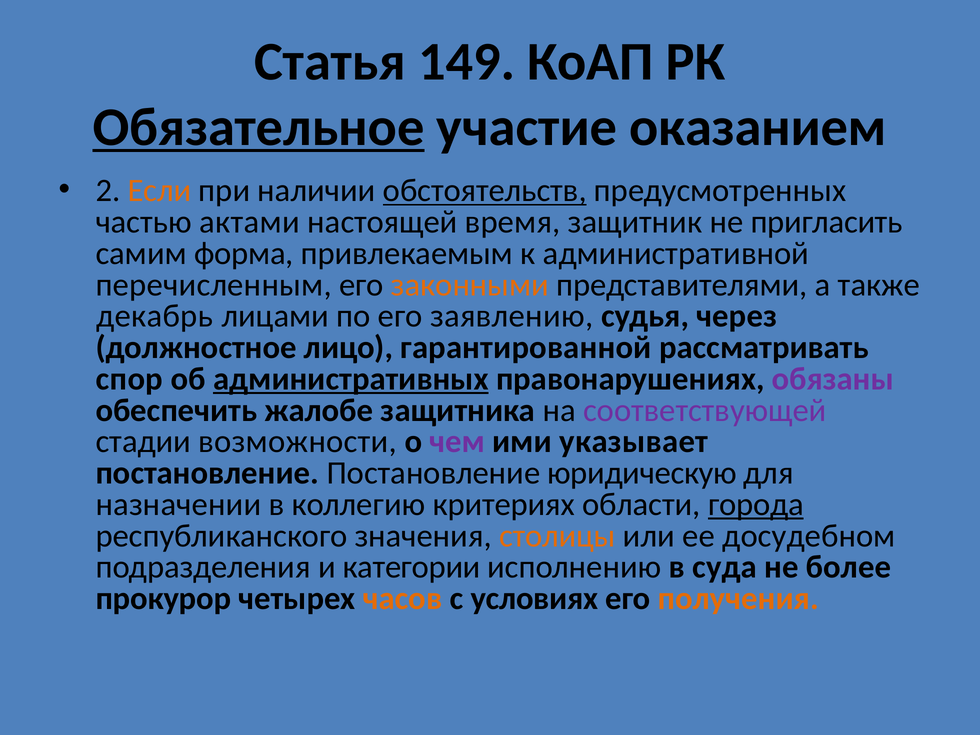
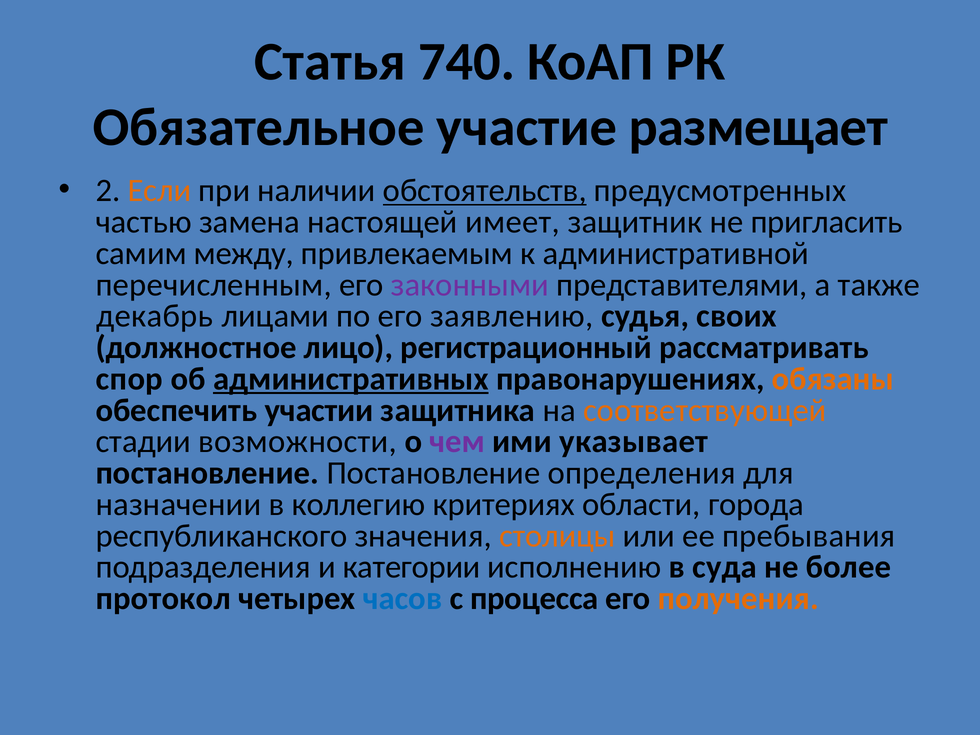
149: 149 -> 740 (467, 62)
Обязательное underline: present -> none (259, 127)
оказанием: оказанием -> размещает (758, 127)
актами: актами -> замена (250, 222)
время: время -> имеет (512, 222)
форма: форма -> между (244, 253)
законными colour: orange -> purple (470, 285)
через: через -> своих (737, 316)
гарантированной: гарантированной -> регистрационный (526, 348)
обязаны colour: purple -> orange (833, 379)
жалобе: жалобе -> участии (319, 410)
соответствующей colour: purple -> orange (705, 410)
юридическую: юридическую -> определения (642, 473)
города underline: present -> none (756, 504)
досудебном: досудебном -> пребывания (809, 536)
прокурор: прокурор -> протокол (163, 598)
часов colour: orange -> blue (403, 598)
условиях: условиях -> процесса (534, 598)
